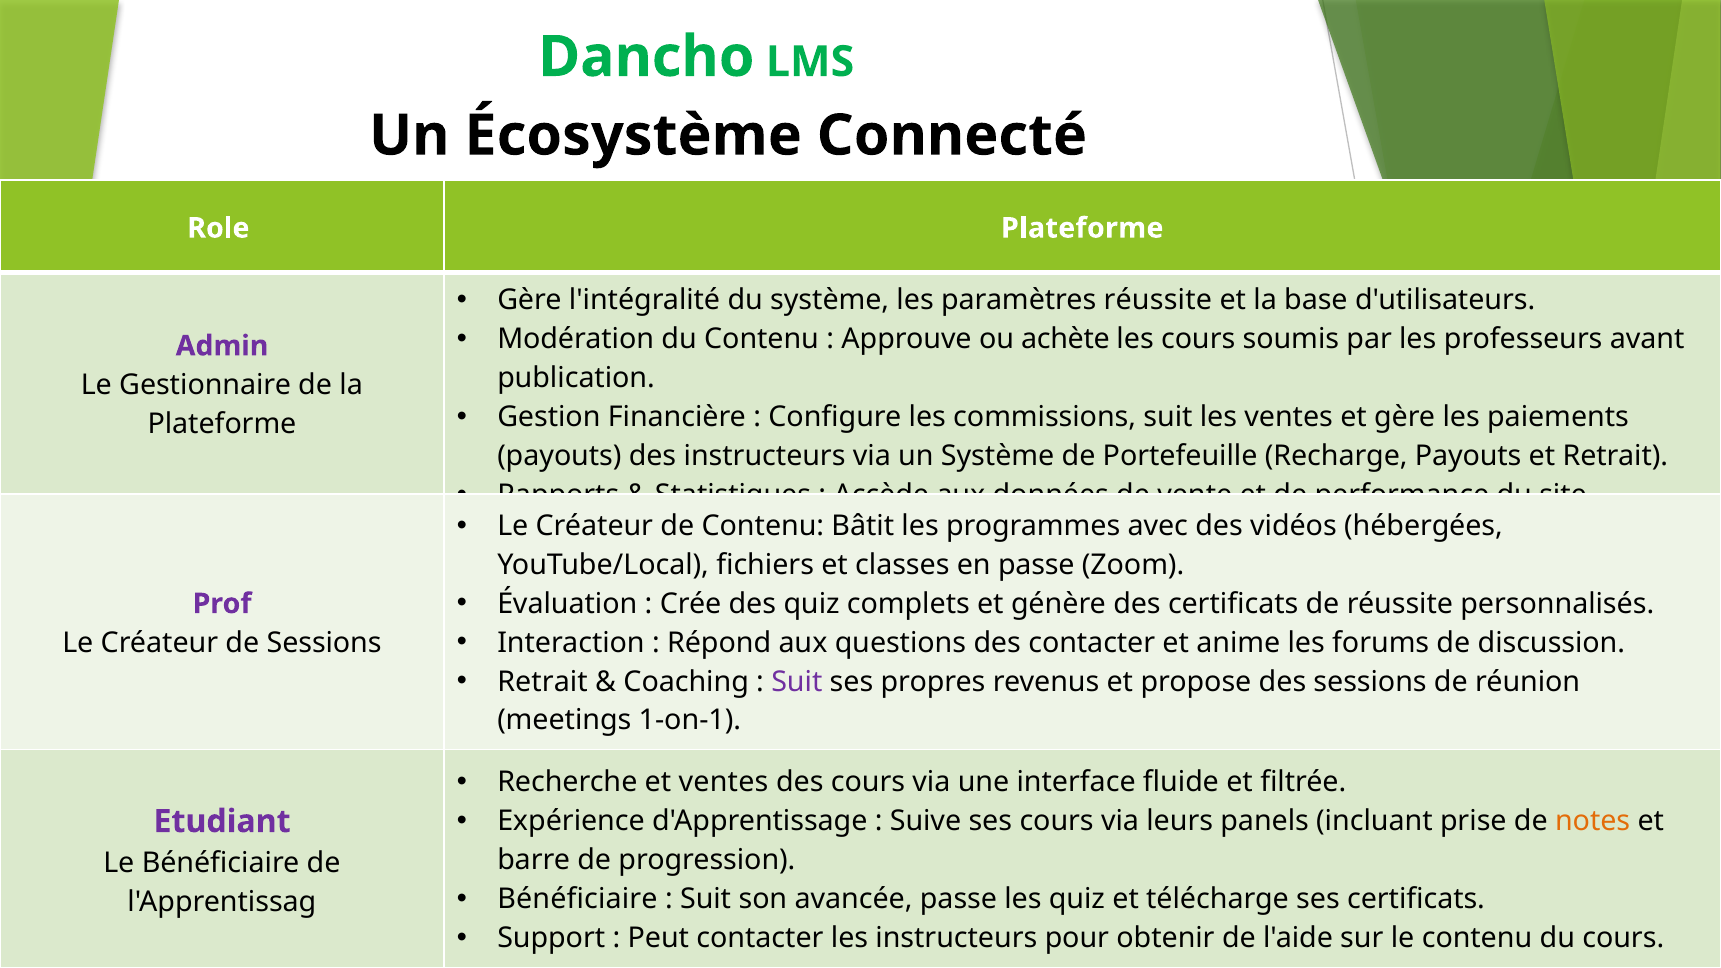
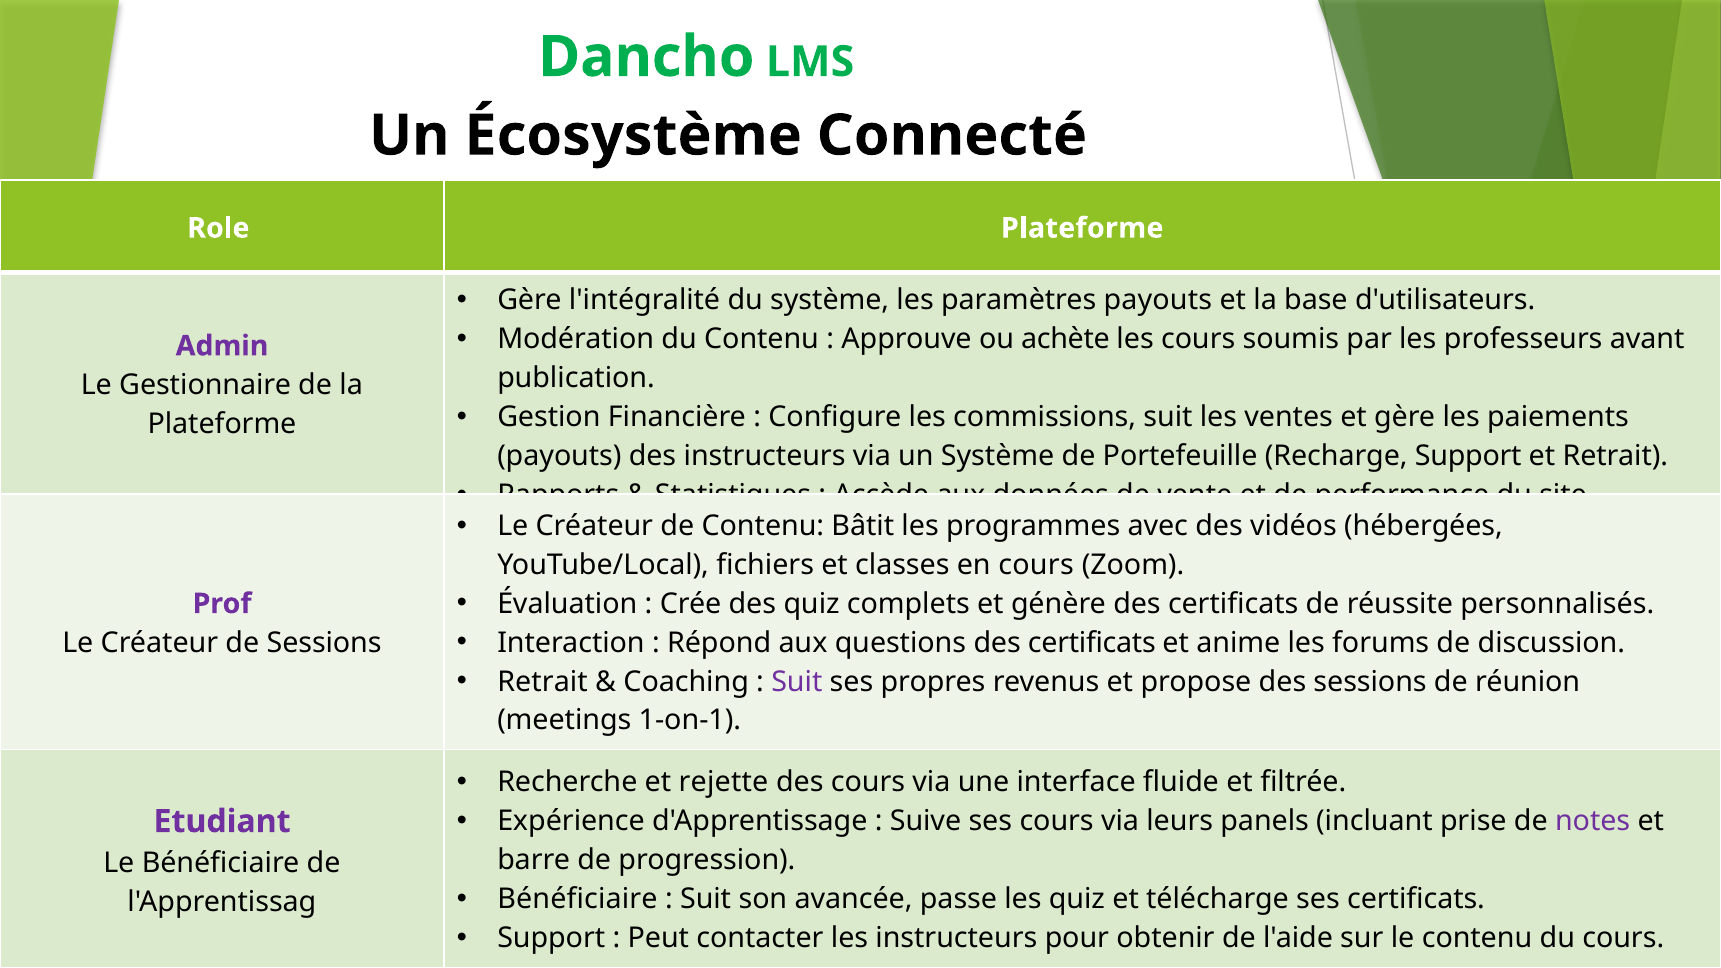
paramètres réussite: réussite -> payouts (1158, 300)
Recharge Payouts: Payouts -> Support (1468, 456)
en passe: passe -> cours (1036, 565)
questions des contacter: contacter -> certificats (1092, 643)
et ventes: ventes -> rejette (724, 782)
notes colour: orange -> purple (1593, 821)
